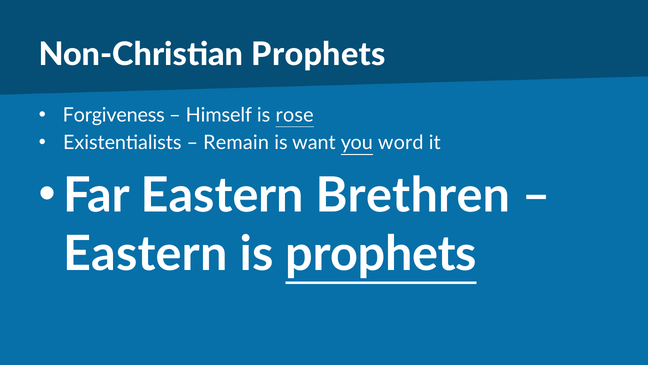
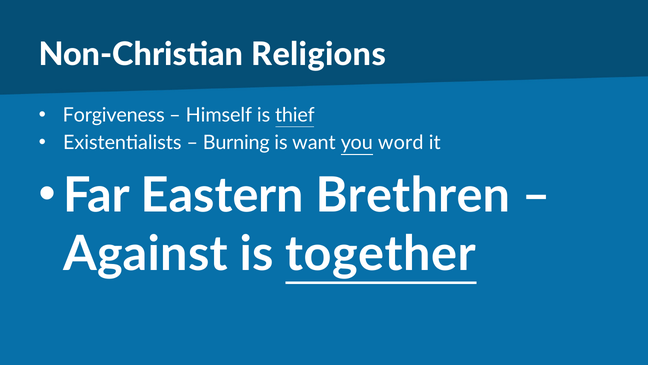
Non-Christian Prophets: Prophets -> Religions (319, 55)
rose: rose -> thief (295, 115)
Remain: Remain -> Burning (236, 143)
Eastern: Eastern -> Against (145, 254)
is prophets: prophets -> together (381, 254)
